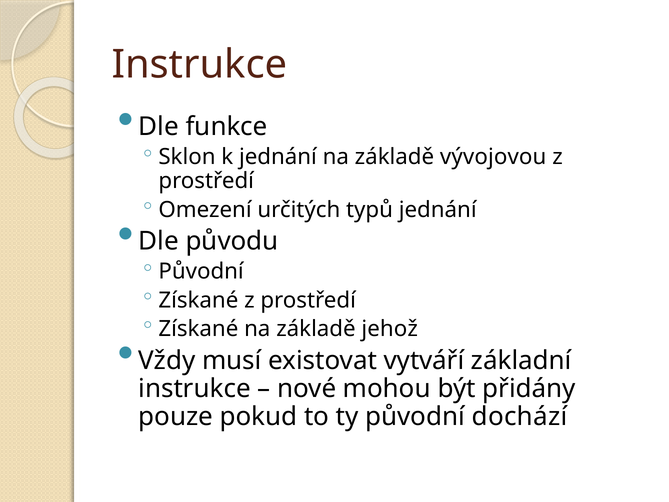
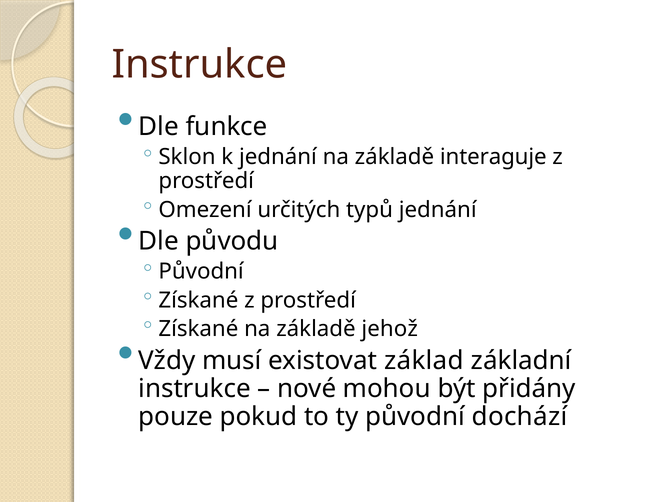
vývojovou: vývojovou -> interaguje (493, 157)
vytváří: vytváří -> základ (424, 360)
